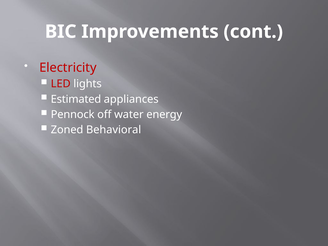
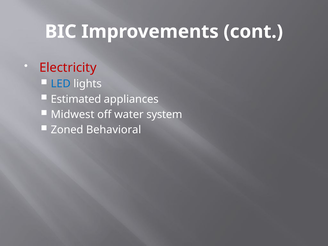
LED colour: red -> blue (61, 84)
Pennock: Pennock -> Midwest (73, 114)
energy: energy -> system (164, 114)
